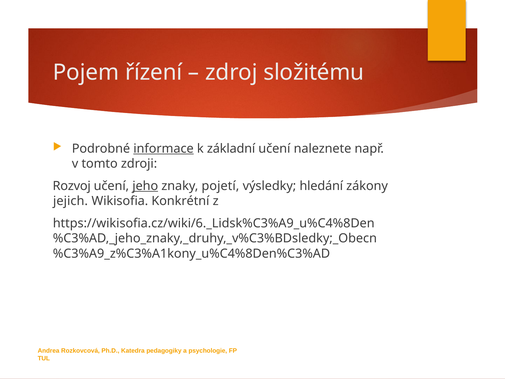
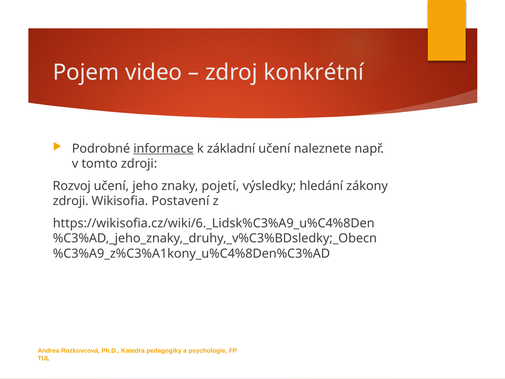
řízení: řízení -> video (154, 72)
složitému: složitému -> konkrétní (314, 72)
jeho underline: present -> none (145, 186)
jejich: jejich -> zdroji (71, 201)
Konkrétní: Konkrétní -> Postavení (180, 201)
